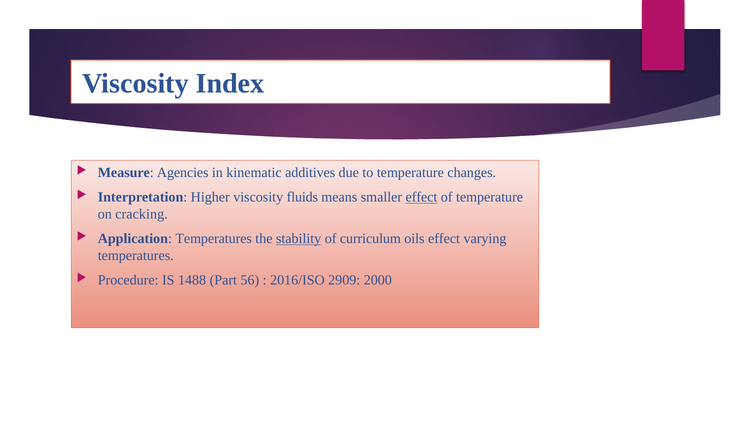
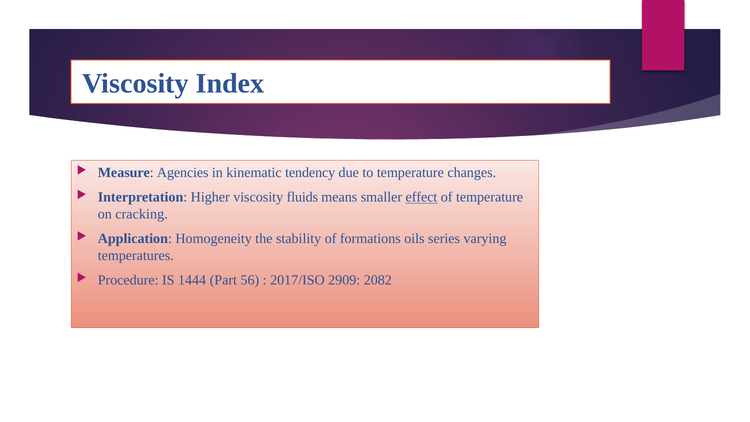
additives: additives -> tendency (310, 172)
Application Temperatures: Temperatures -> Homogeneity (214, 239)
stability underline: present -> none (299, 239)
curriculum: curriculum -> formations (370, 239)
oils effect: effect -> series (444, 239)
1488: 1488 -> 1444 (192, 280)
2016/ISO: 2016/ISO -> 2017/ISO (297, 280)
2000: 2000 -> 2082 (378, 280)
